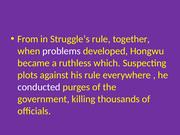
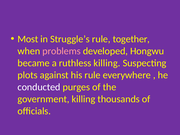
From: From -> Most (28, 39)
problems colour: white -> pink (62, 51)
ruthless which: which -> killing (107, 63)
